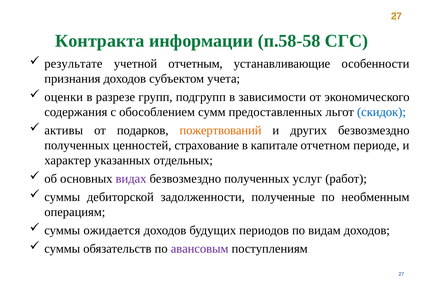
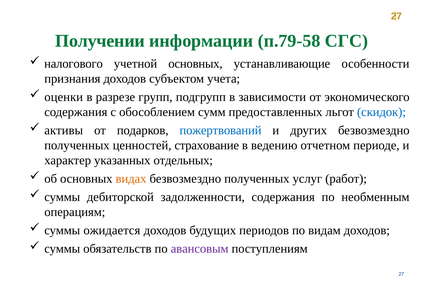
Контракта: Контракта -> Получении (100, 41)
п.58-58: п.58-58 -> п.79-58 (289, 41)
результате: результате -> налогового (74, 64)
учетной отчетным: отчетным -> основных (195, 64)
пожертвований colour: orange -> blue (221, 131)
капитале: капитале -> ведению (274, 146)
видах colour: purple -> orange (131, 179)
задолженности полученные: полученные -> содержания (283, 197)
